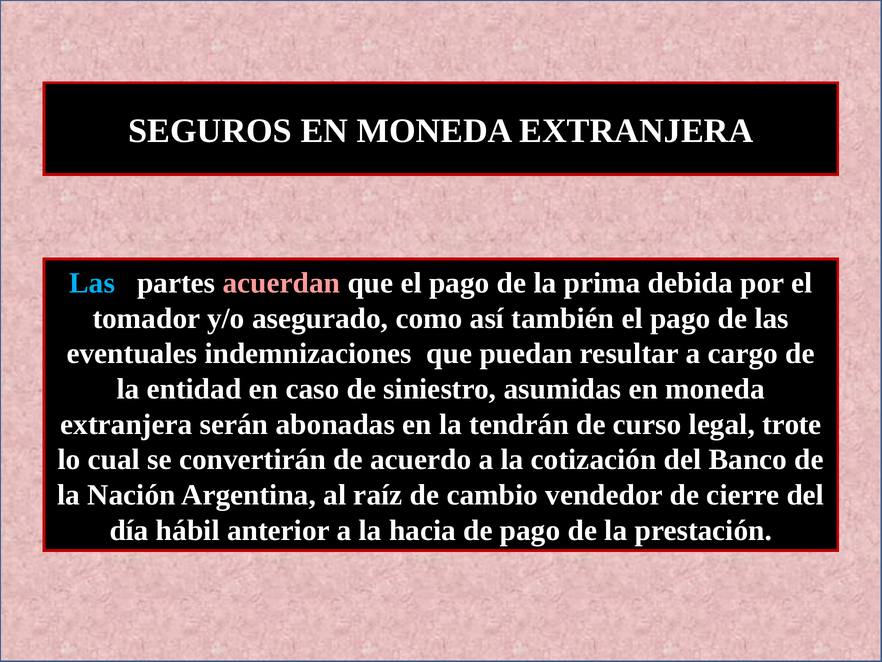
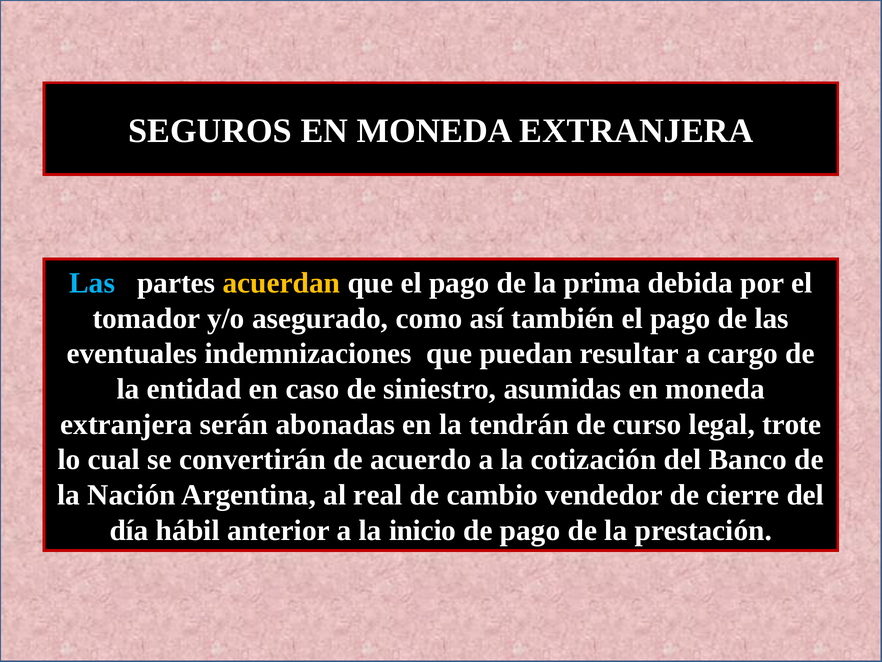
acuerdan colour: pink -> yellow (281, 283)
raíz: raíz -> real (378, 495)
hacia: hacia -> inicio (423, 530)
